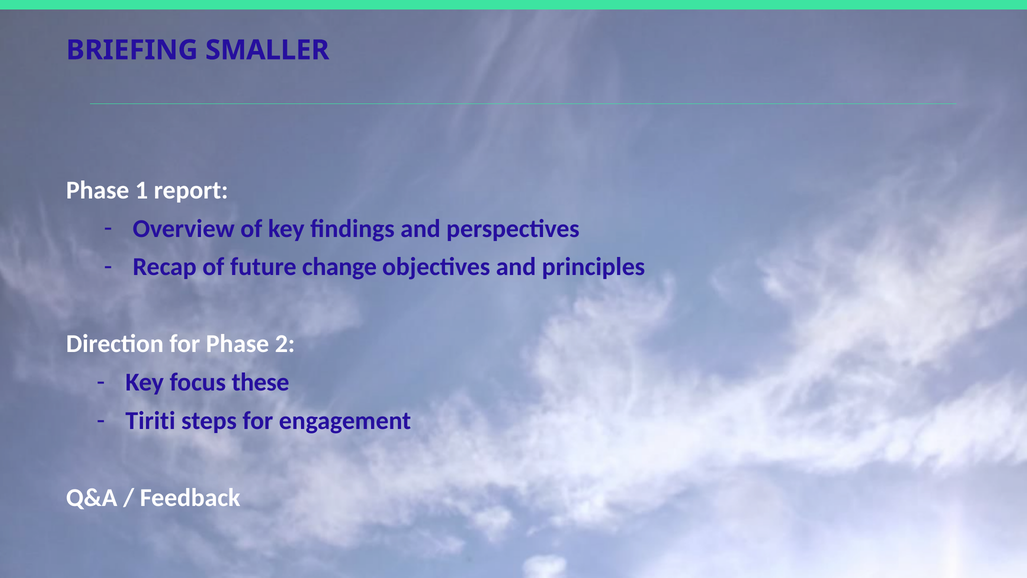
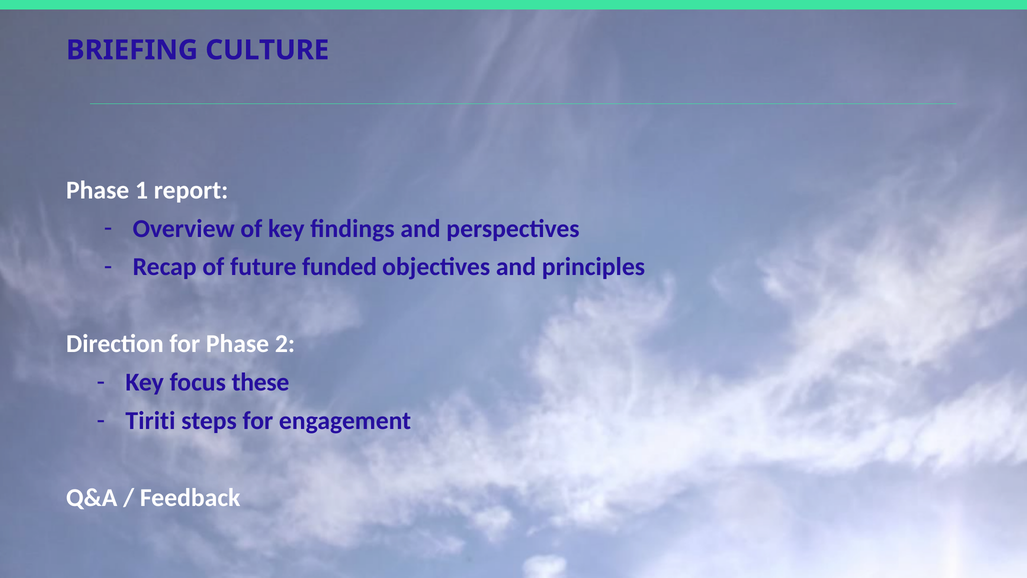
SMALLER: SMALLER -> CULTURE (267, 50)
change: change -> funded (339, 267)
